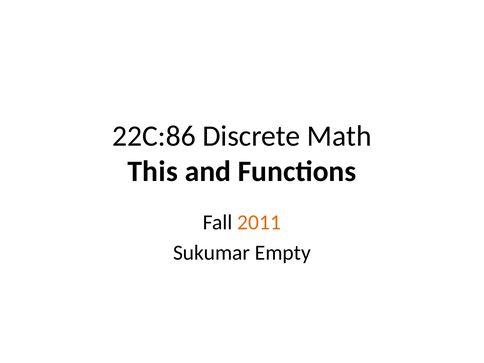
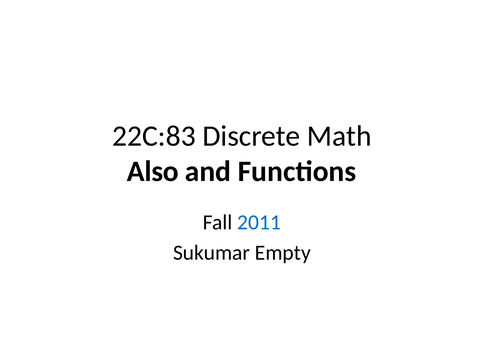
22C:86: 22C:86 -> 22C:83 (154, 136)
This: This -> Also (153, 171)
2011 colour: orange -> blue (259, 223)
